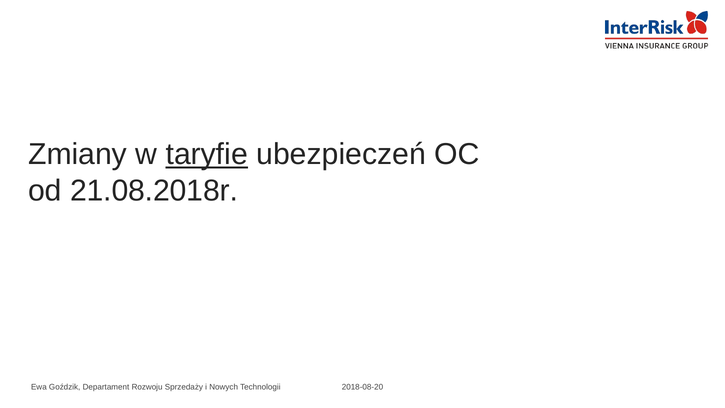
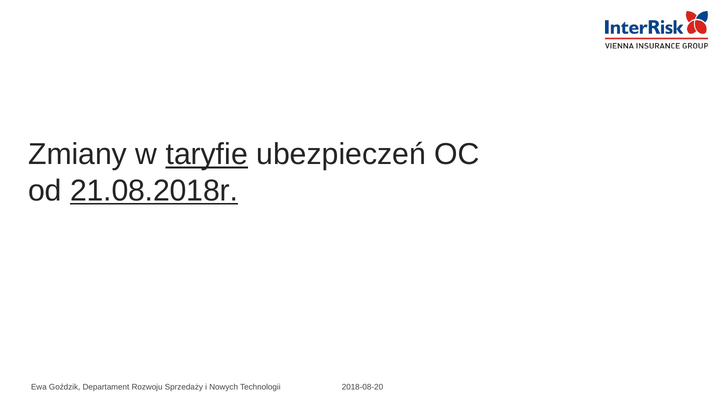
21.08.2018r underline: none -> present (154, 191)
